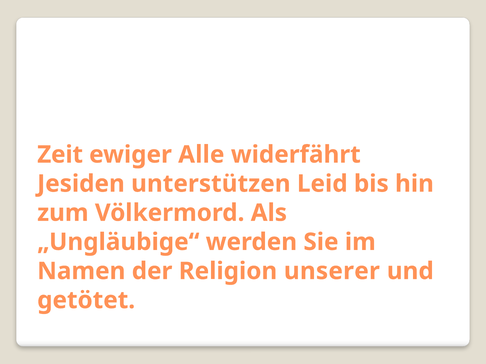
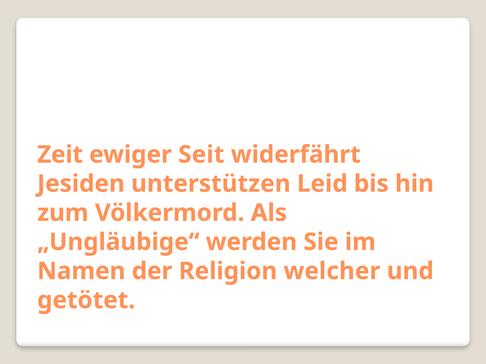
Alle: Alle -> Seit (201, 155)
unserer: unserer -> welcher (332, 271)
